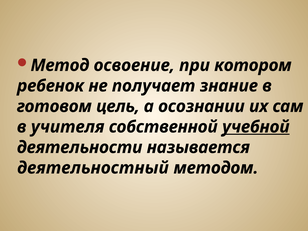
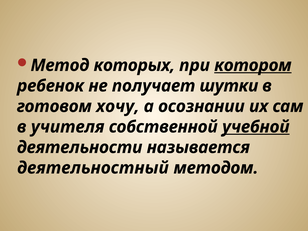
освоение: освоение -> которых (134, 65)
котором underline: none -> present (253, 65)
знание: знание -> шутки (229, 86)
цель: цель -> хочу (118, 106)
